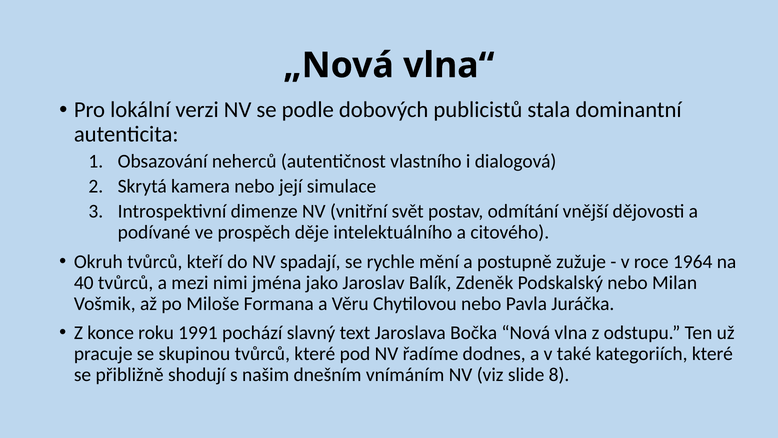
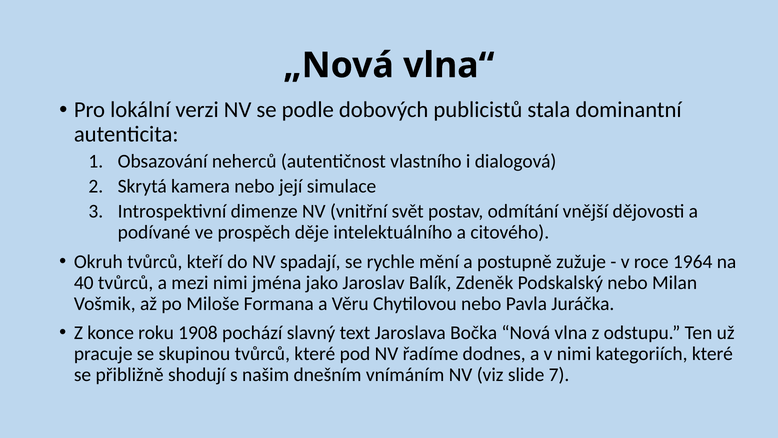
1991: 1991 -> 1908 (198, 332)
v také: také -> nimi (574, 353)
8: 8 -> 7 (559, 374)
